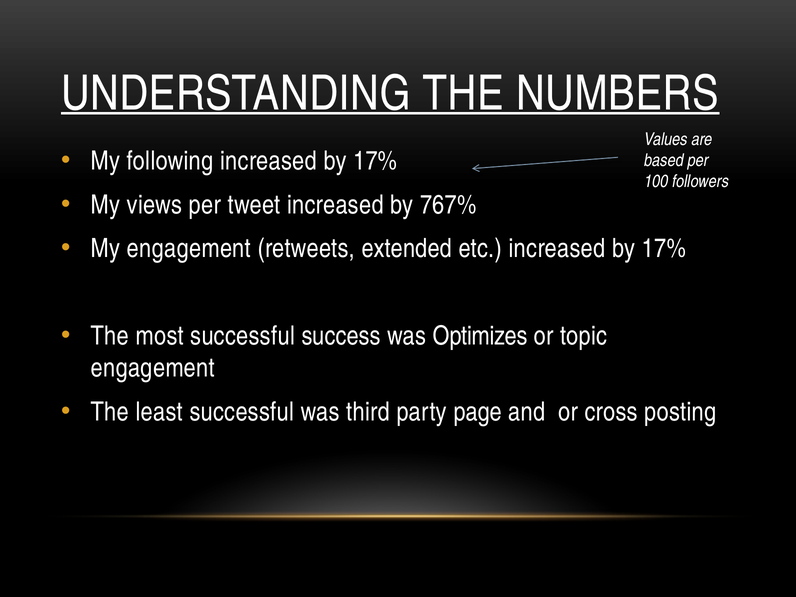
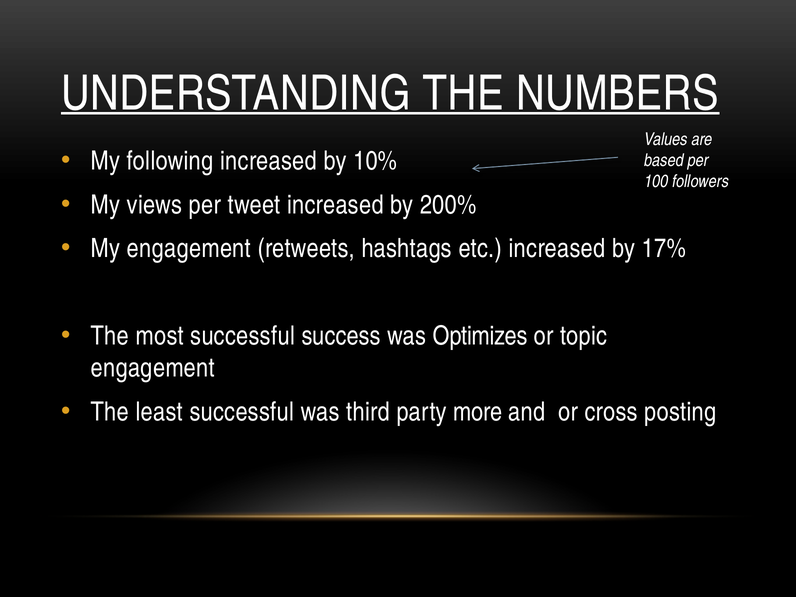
following increased by 17%: 17% -> 10% (375, 161)
767%: 767% -> 200% (448, 205)
extended: extended -> hashtags (407, 249)
page: page -> more (478, 412)
